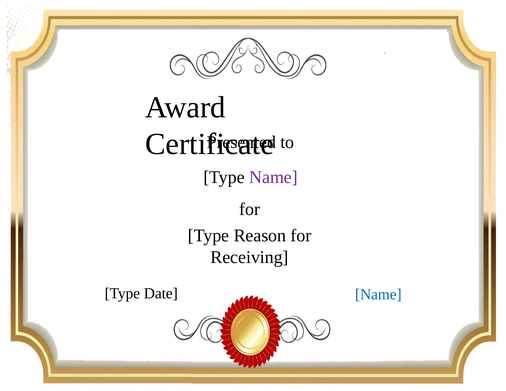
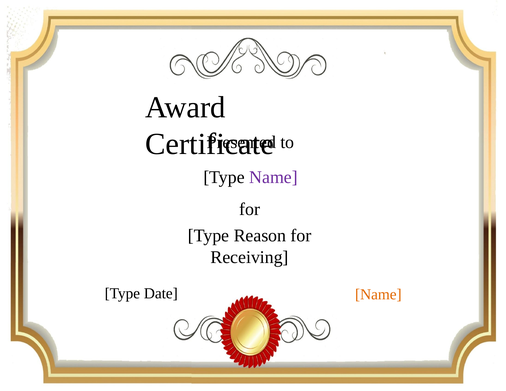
Name colour: blue -> orange (378, 294)
